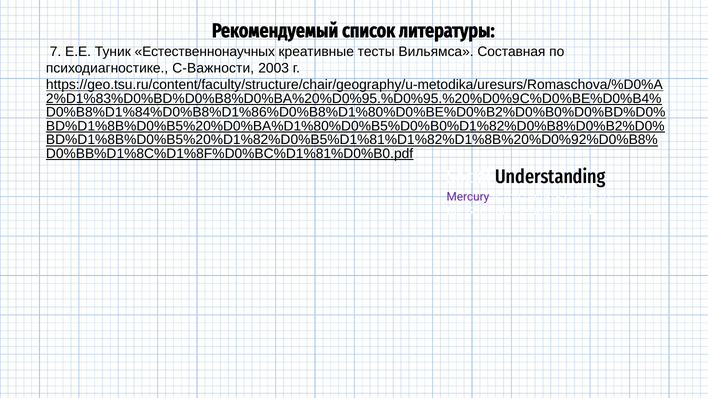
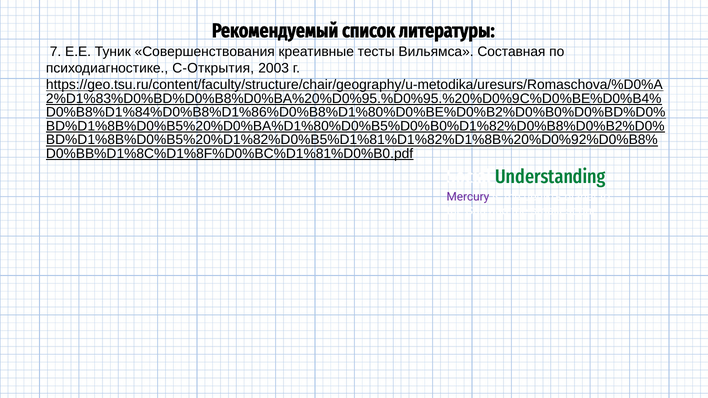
Естественнонаучных: Естественнонаучных -> Совершенствования (205, 52)
С-Важности: С-Важности -> С-Открытия (213, 68)
Understanding colour: black -> green (550, 177)
